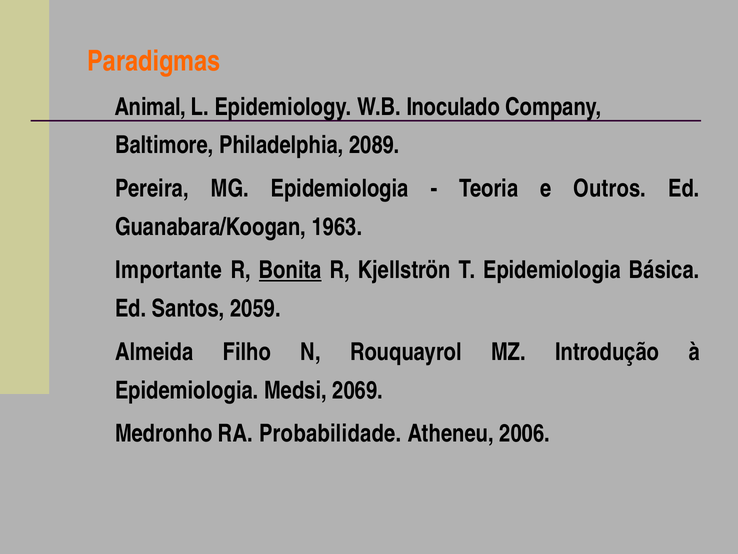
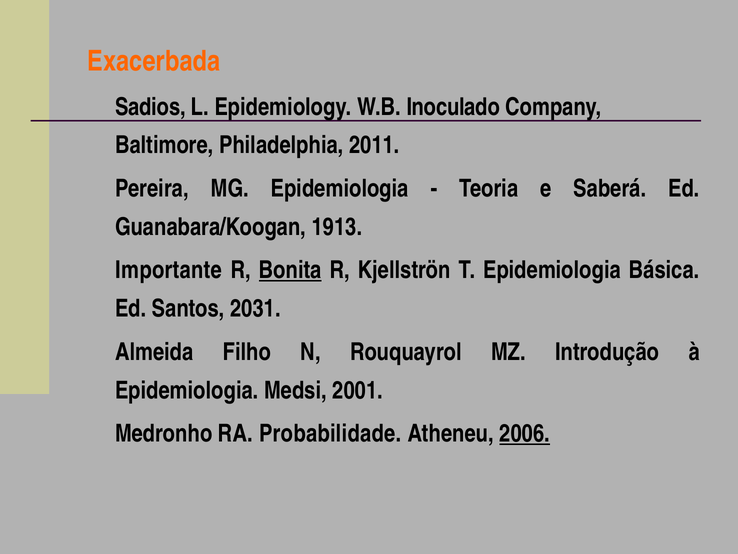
Paradigmas: Paradigmas -> Exacerbada (154, 61)
Animal: Animal -> Sadios (150, 107)
2089: 2089 -> 2011 (374, 145)
Outros: Outros -> Saberá (610, 188)
1963: 1963 -> 1913 (337, 227)
2059: 2059 -> 2031 (255, 308)
2069: 2069 -> 2001 (358, 390)
2006 underline: none -> present (525, 433)
